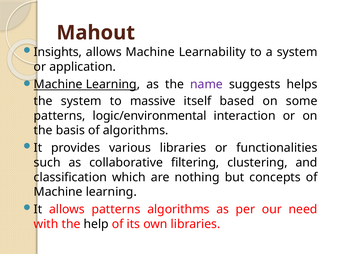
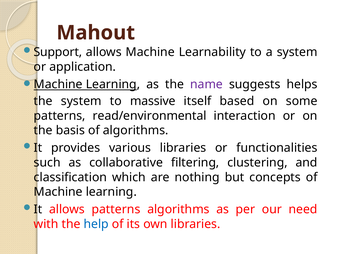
Insights: Insights -> Support (58, 52)
logic/environmental: logic/environmental -> read/environmental (150, 115)
help colour: black -> blue (96, 224)
